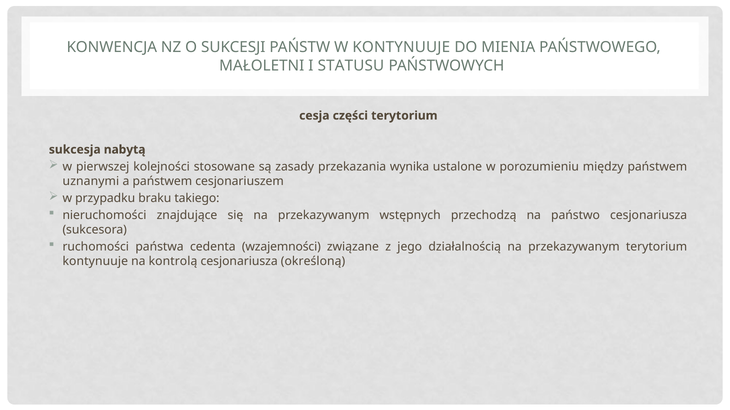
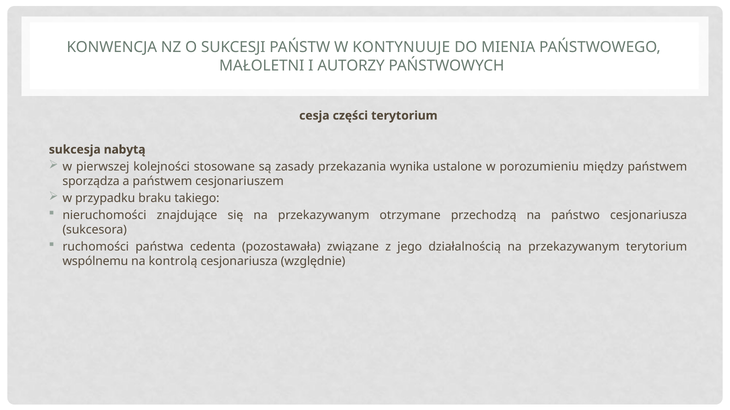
STATUSU: STATUSU -> AUTORZY (351, 66)
uznanymi: uznanymi -> sporządza (91, 181)
wstępnych: wstępnych -> otrzymane (410, 215)
wzajemności: wzajemności -> pozostawała (281, 247)
kontynuuje: kontynuuje -> wspólnemu (95, 262)
określoną: określoną -> względnie (313, 262)
